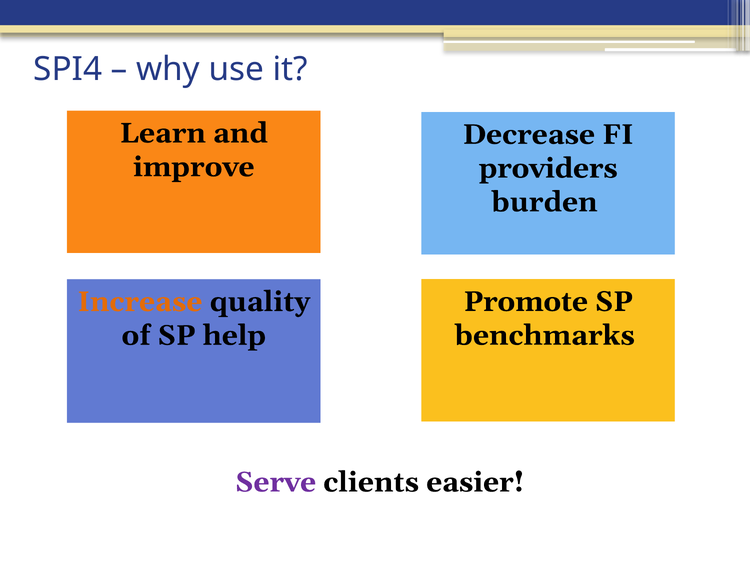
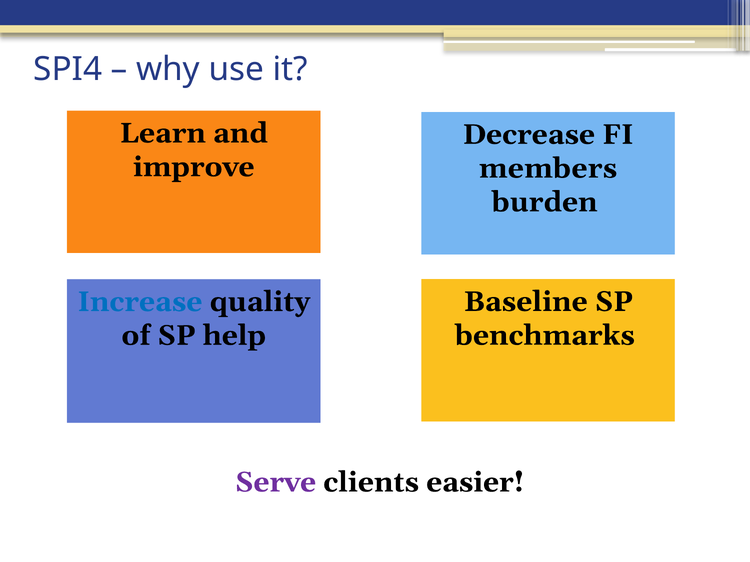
providers: providers -> members (548, 168)
Promote: Promote -> Baseline (526, 302)
Increase colour: orange -> blue (140, 302)
